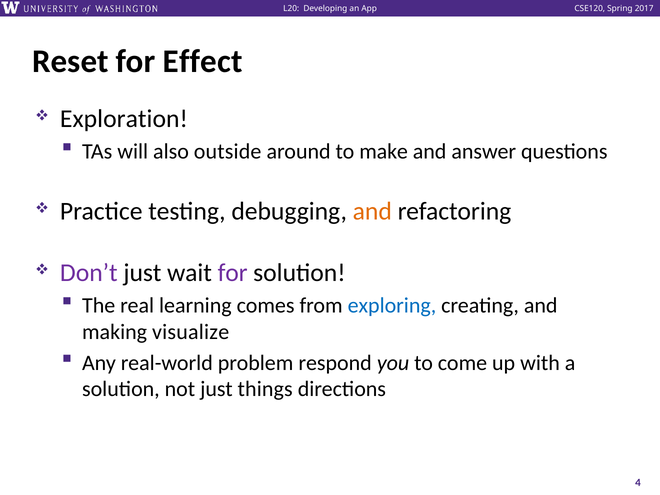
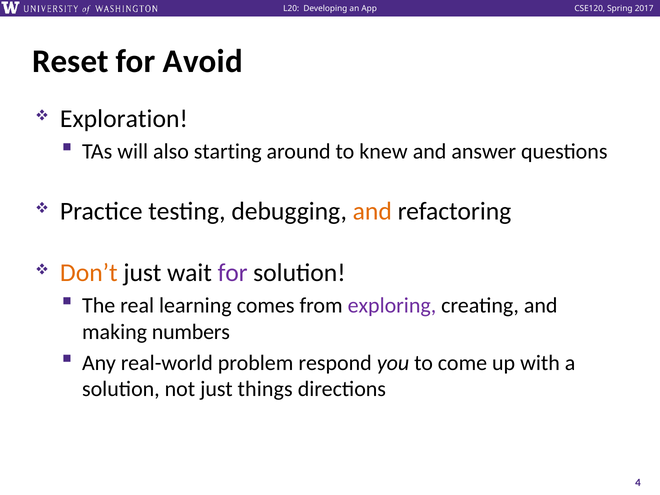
Effect: Effect -> Avoid (203, 61)
outside: outside -> starting (228, 152)
make: make -> knew (384, 152)
Don’t colour: purple -> orange (89, 273)
exploring colour: blue -> purple (392, 306)
visualize: visualize -> numbers (191, 332)
